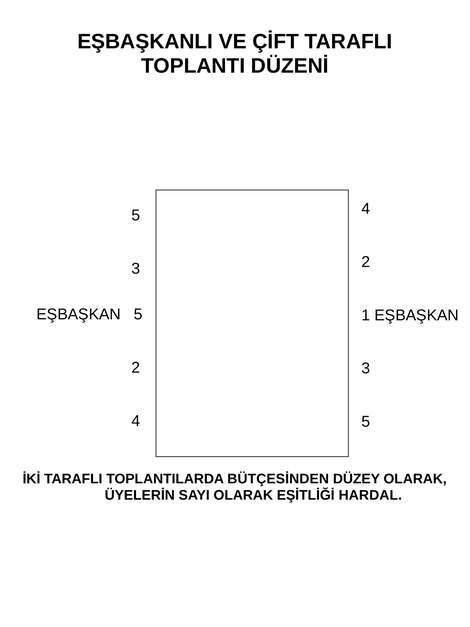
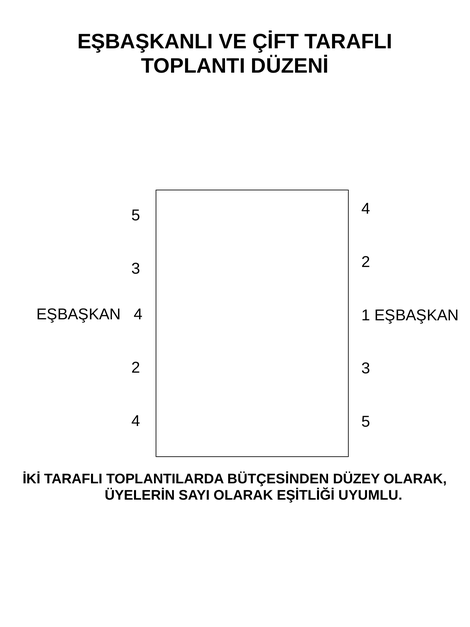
EŞBAŞKAN 5: 5 -> 4 (138, 314)
HARDAL: HARDAL -> UYUMLU (370, 495)
